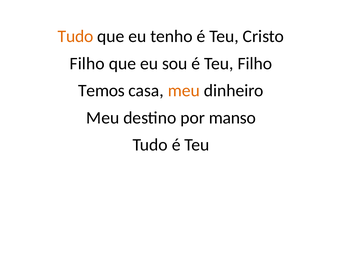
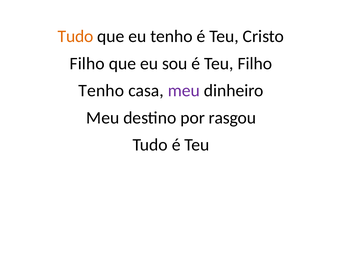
Temos: Temos -> Tenho (101, 91)
meu colour: orange -> purple (184, 91)
manso: manso -> rasgou (232, 118)
